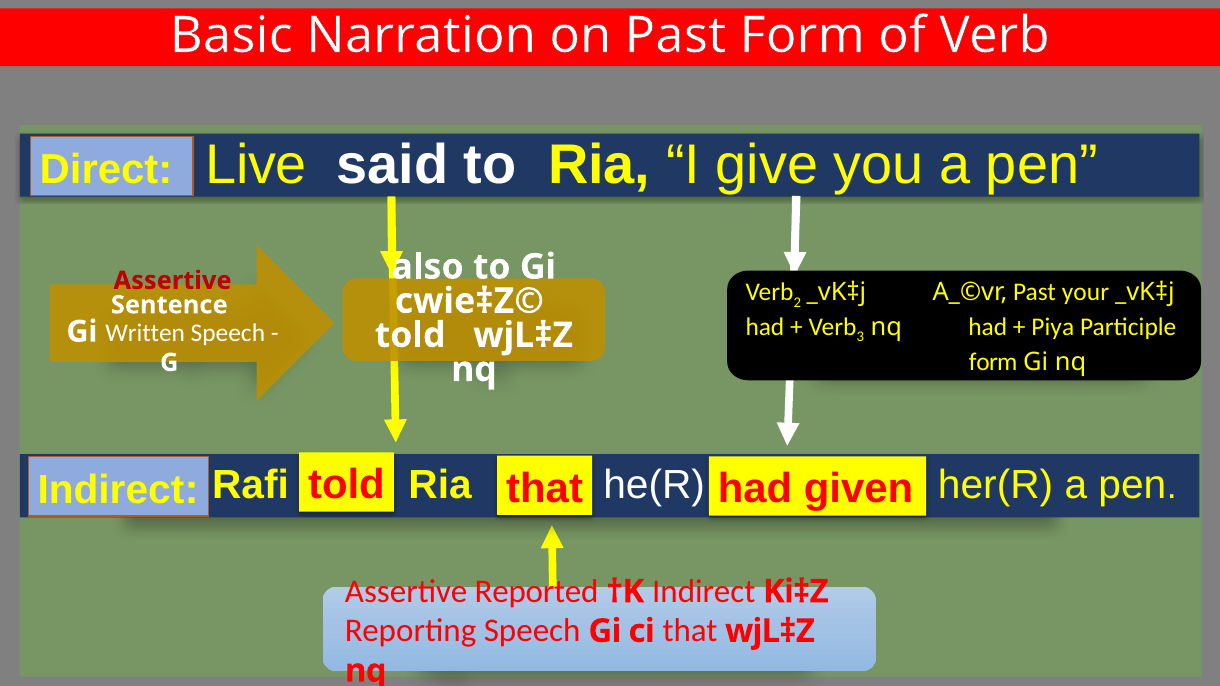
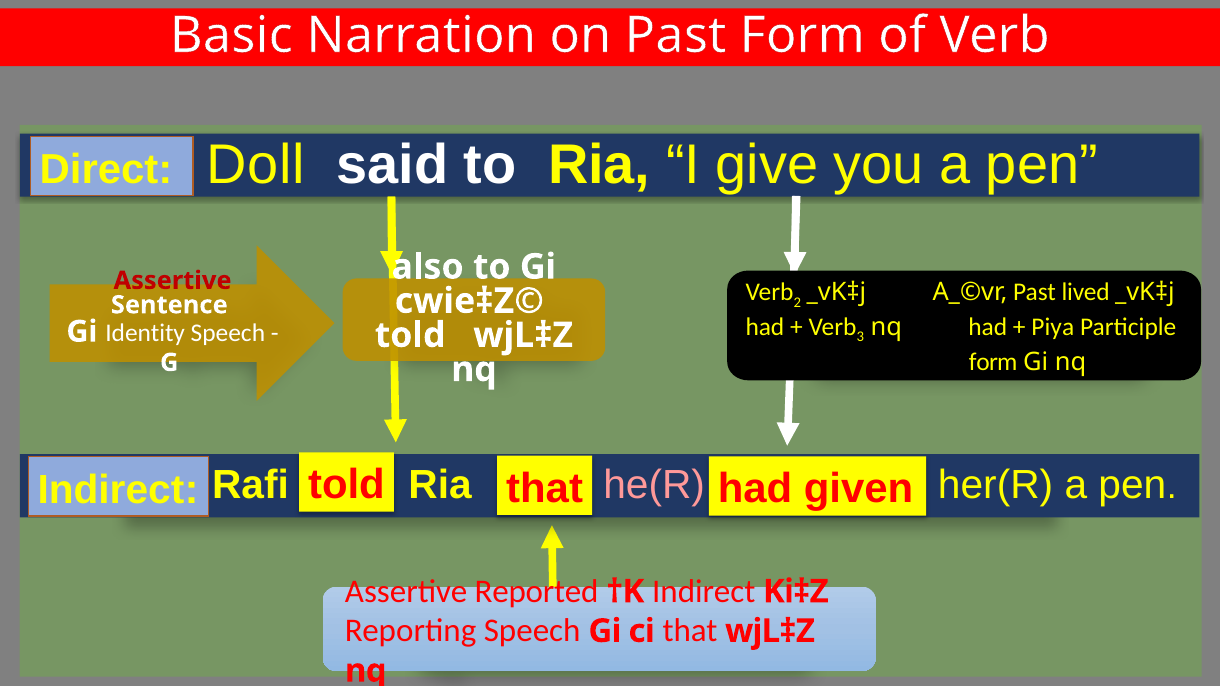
Live: Live -> Doll (256, 165)
your: your -> lived (1086, 293)
Written: Written -> Identity (145, 333)
he(R colour: white -> pink (654, 486)
